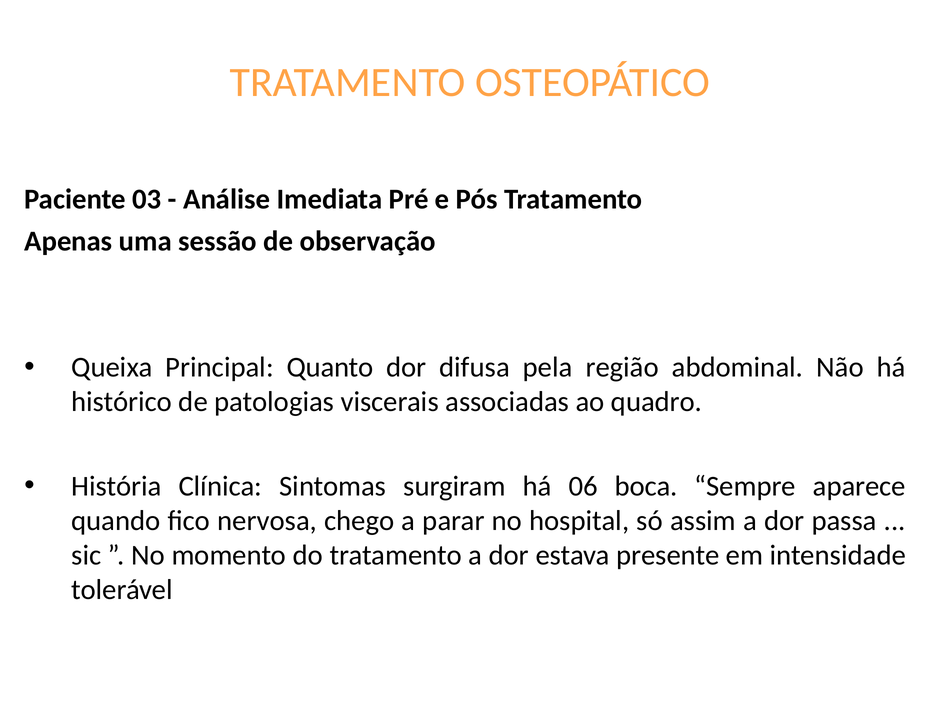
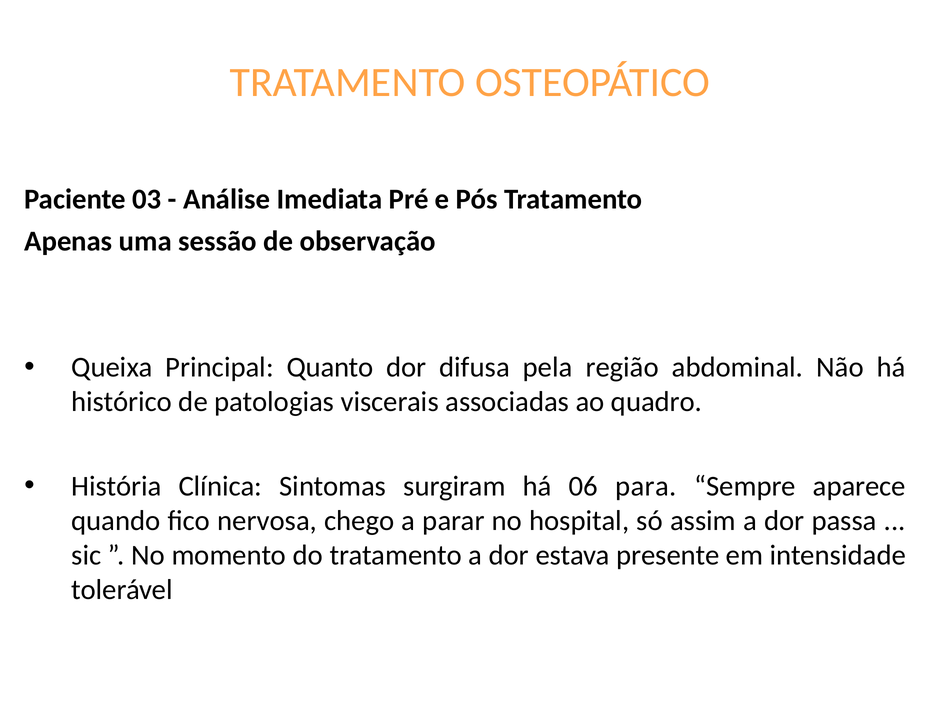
boca: boca -> para (646, 486)
